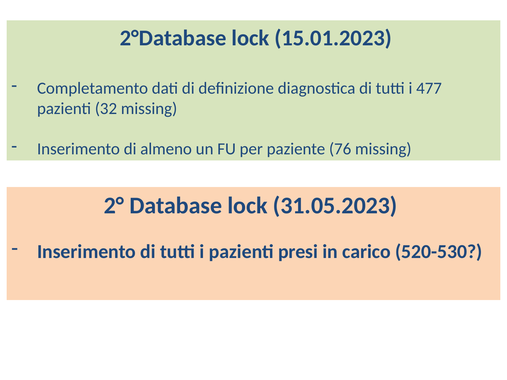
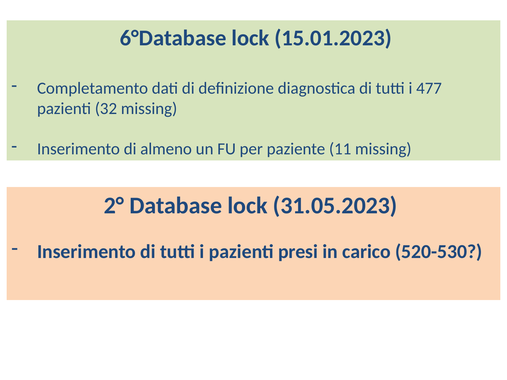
2°Database: 2°Database -> 6°Database (173, 38)
76: 76 -> 11 (340, 149)
